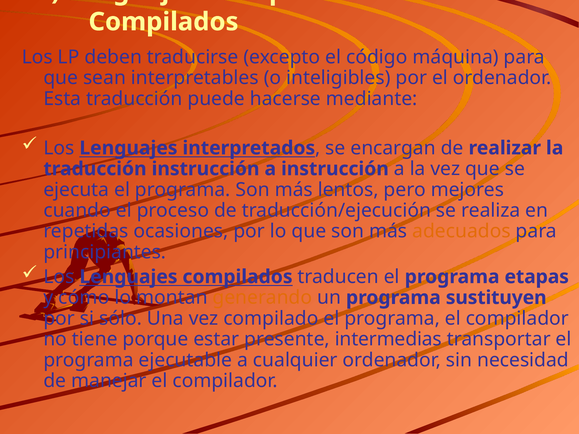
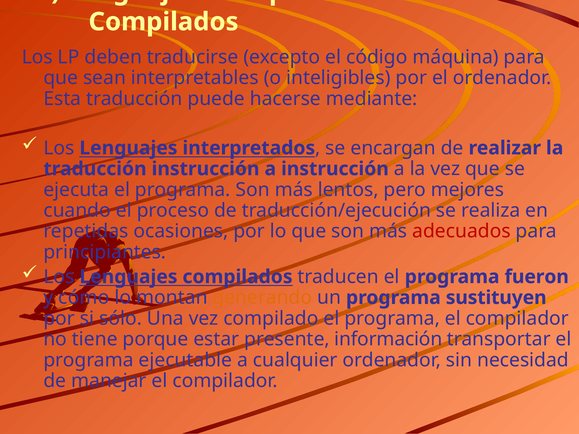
adecuados colour: orange -> red (461, 231)
etapas: etapas -> fueron (537, 277)
intermedias: intermedias -> información (388, 339)
